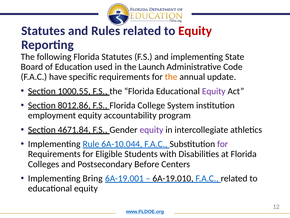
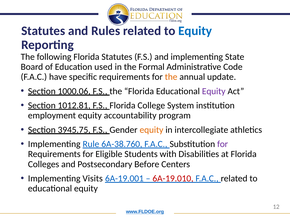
Equity colour: red -> blue (195, 31)
Launch: Launch -> Formal (152, 67)
1000.55: 1000.55 -> 1000.06 (74, 91)
8012.86: 8012.86 -> 1012.81 (74, 105)
4671.84: 4671.84 -> 3945.75 (74, 129)
equity colour: purple -> orange (151, 129)
6A-10.044: 6A-10.044 -> 6A-38.760 (122, 144)
Bring: Bring -> Visits (93, 178)
6A-19.010 colour: black -> red (173, 178)
